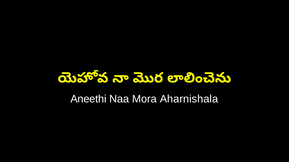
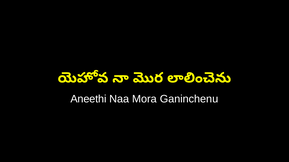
Aharnishala: Aharnishala -> Ganinchenu (189, 99)
